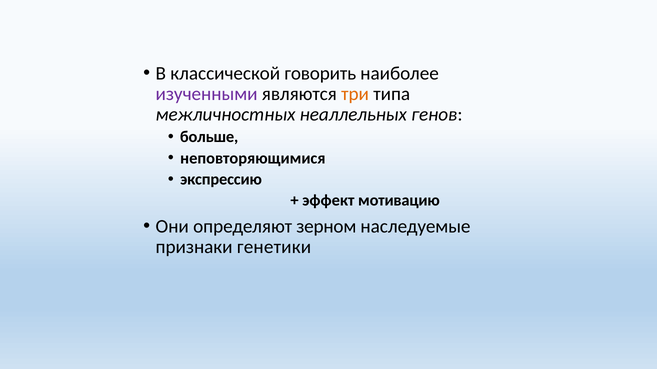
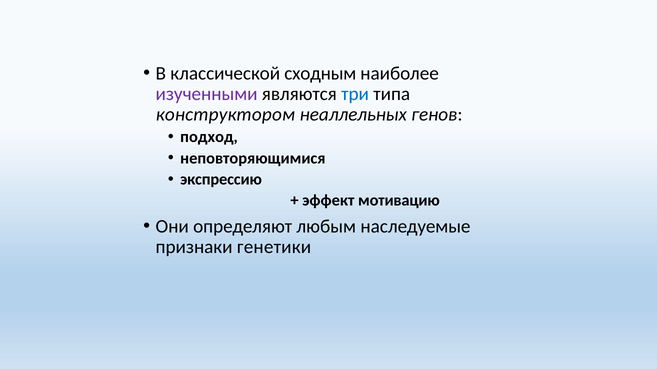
говорить: говорить -> сходным (320, 73)
три colour: orange -> blue (355, 94)
межличностных: межличностных -> конструктором (225, 115)
больше: больше -> подход (209, 137)
зерном: зерном -> любым (326, 227)
